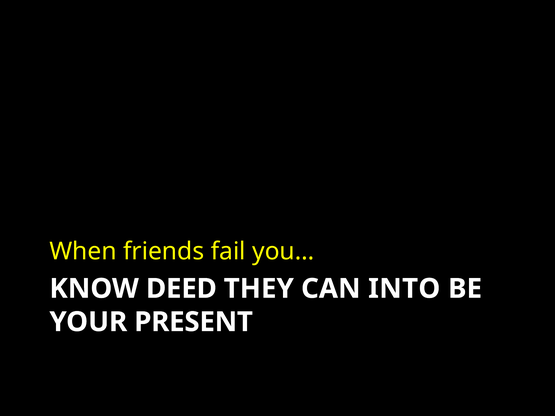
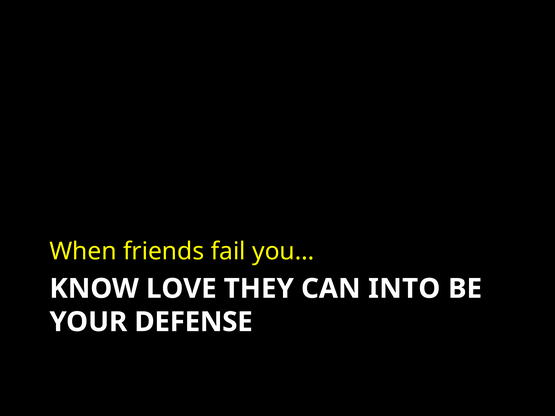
DEED: DEED -> LOVE (181, 289)
PRESENT: PRESENT -> DEFENSE (194, 322)
